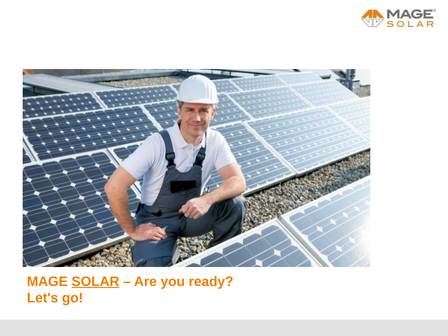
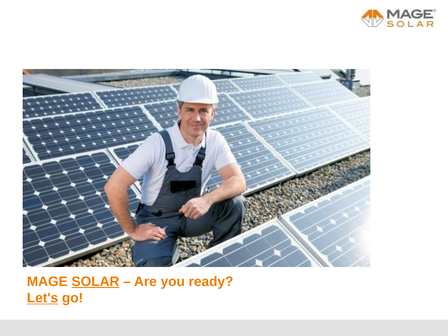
Let's underline: none -> present (43, 298)
